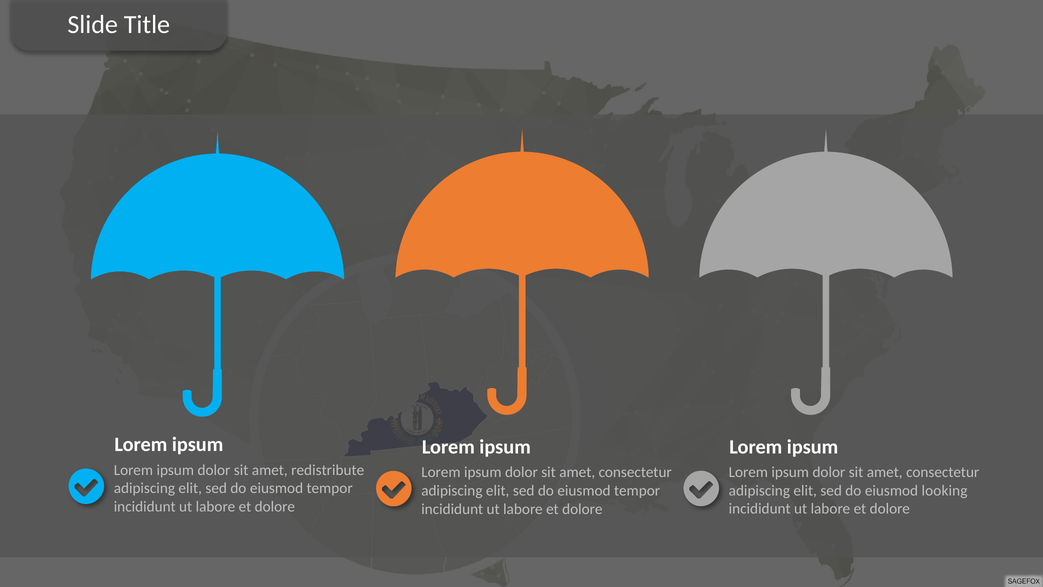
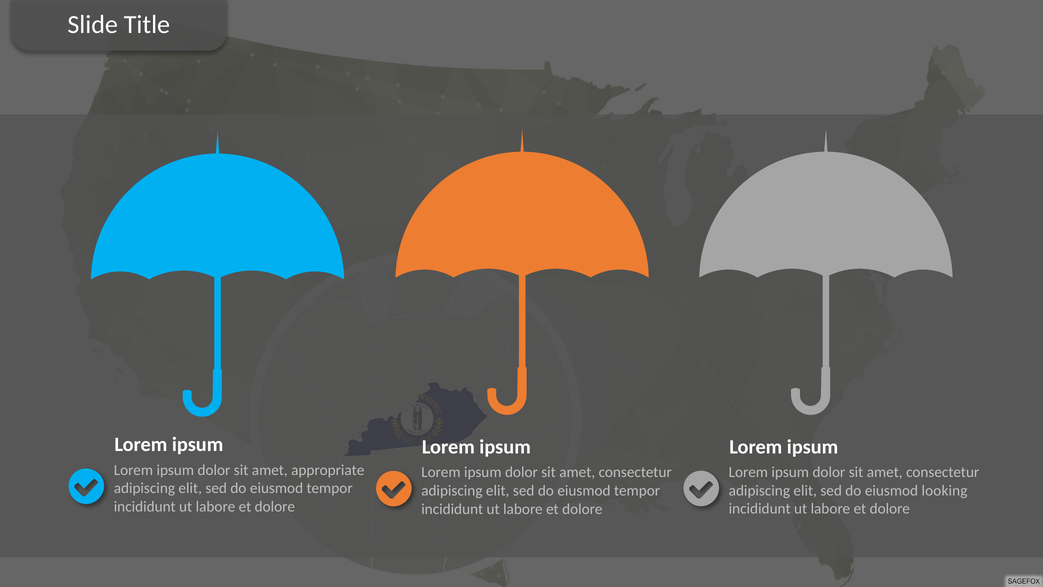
redistribute: redistribute -> appropriate (328, 470)
